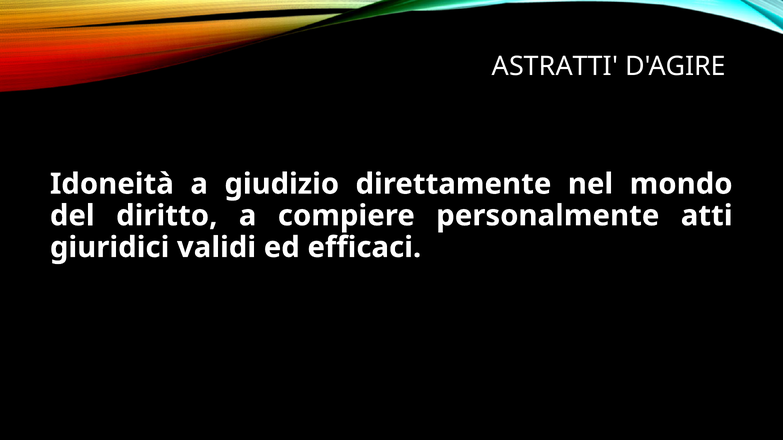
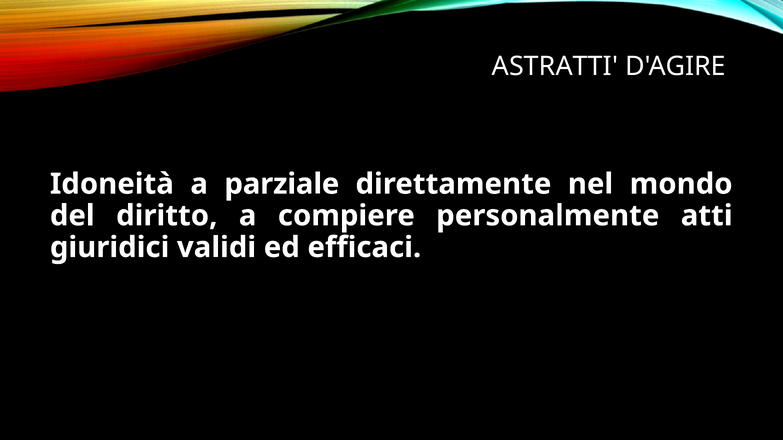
giudizio: giudizio -> parziale (282, 184)
